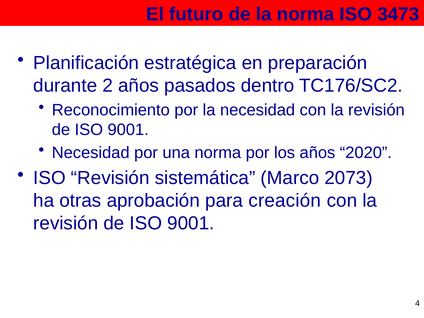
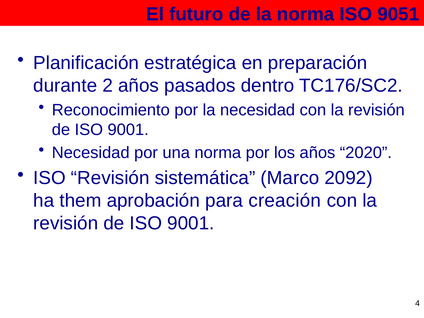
3473: 3473 -> 9051 (398, 14)
2073: 2073 -> 2092 (349, 178)
otras: otras -> them (80, 201)
